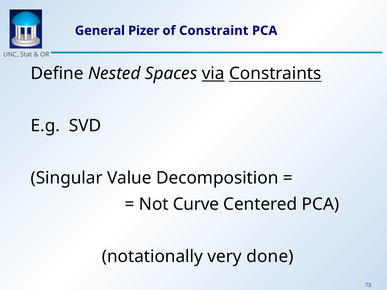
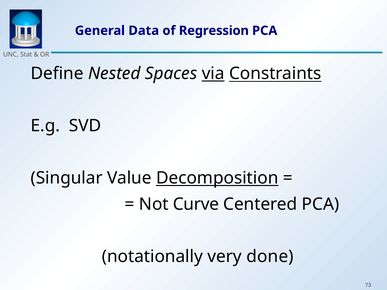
Pizer: Pizer -> Data (144, 31)
Constraint: Constraint -> Regression (214, 31)
Decomposition underline: none -> present (217, 178)
